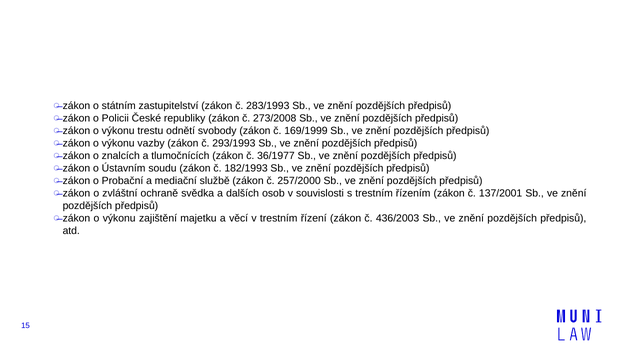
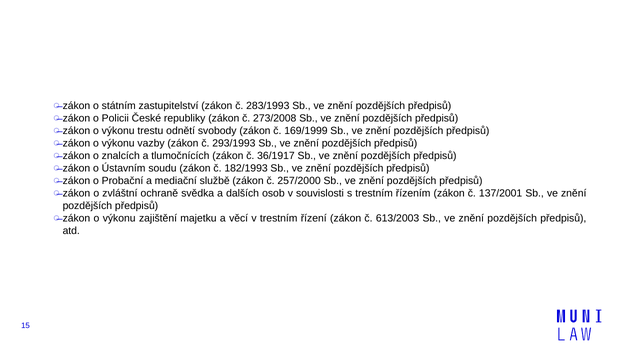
36/1977: 36/1977 -> 36/1917 (276, 156)
436/2003: 436/2003 -> 613/2003 (398, 218)
